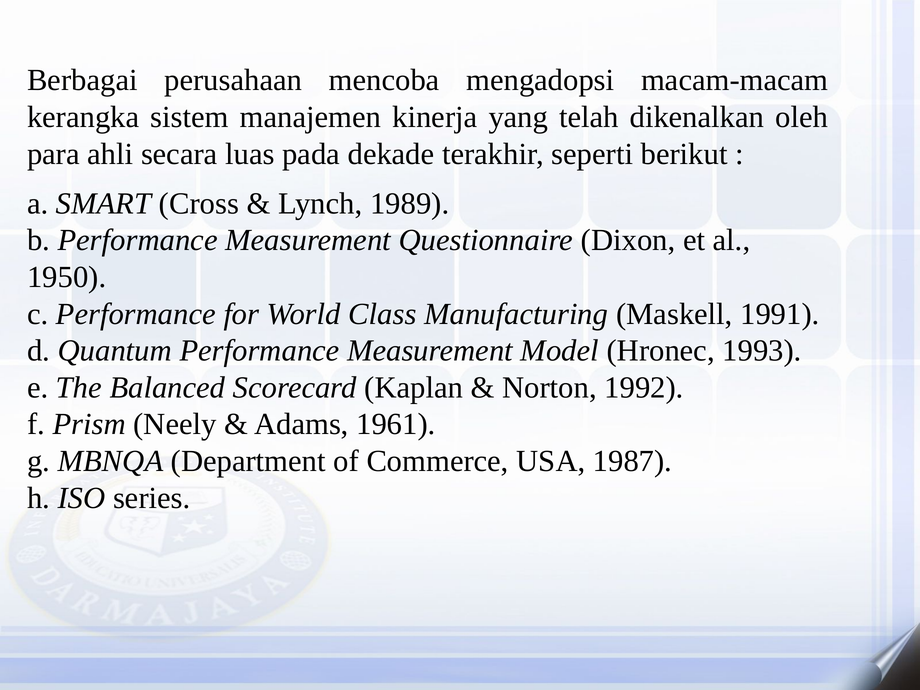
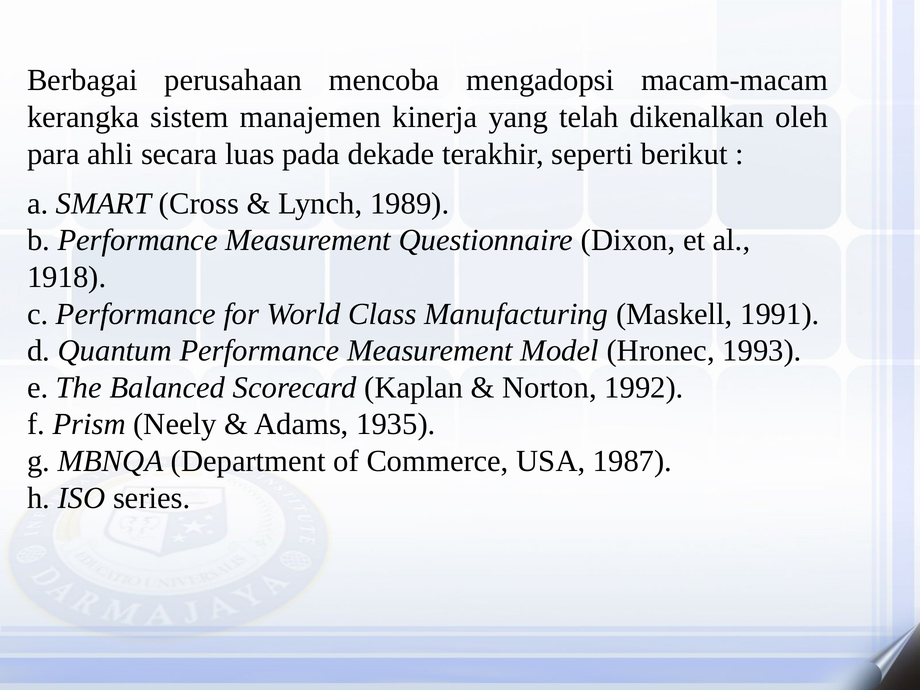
1950: 1950 -> 1918 (67, 277)
1961: 1961 -> 1935 (396, 424)
